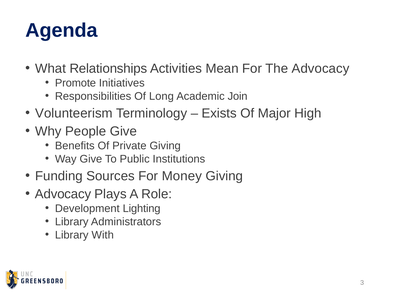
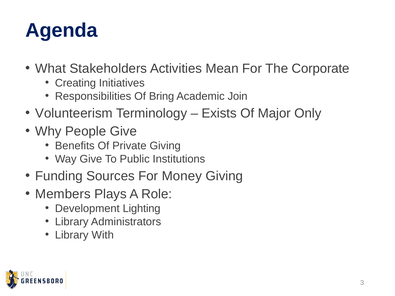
Relationships: Relationships -> Stakeholders (108, 69)
The Advocacy: Advocacy -> Corporate (321, 69)
Promote: Promote -> Creating (75, 83)
Long: Long -> Bring (162, 96)
High: High -> Only (308, 113)
Advocacy: Advocacy -> Members (63, 194)
